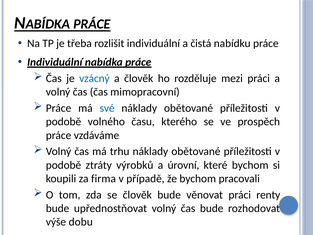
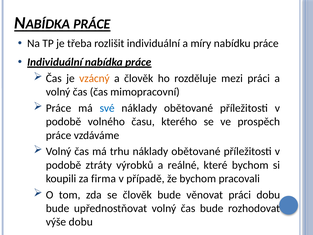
čistá: čistá -> míry (201, 43)
vzácný colour: blue -> orange (94, 78)
úrovní: úrovní -> reálné (183, 165)
práci renty: renty -> dobu (268, 195)
